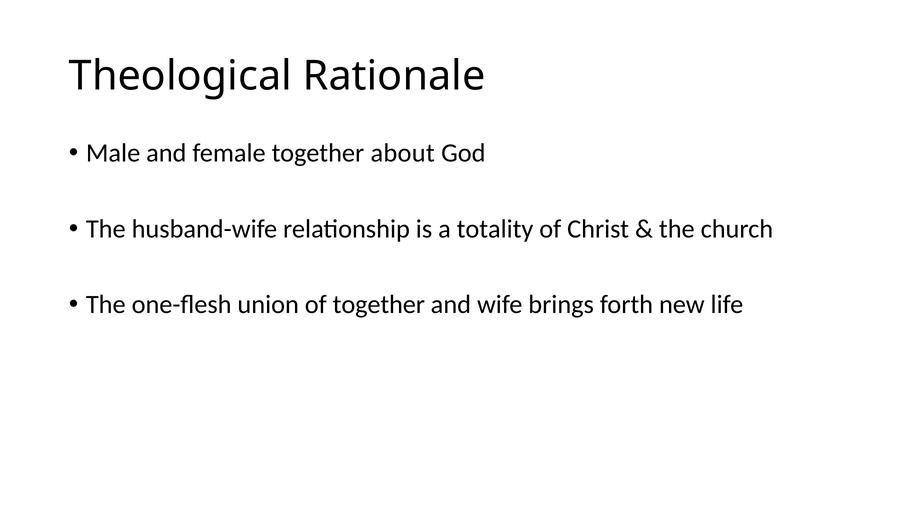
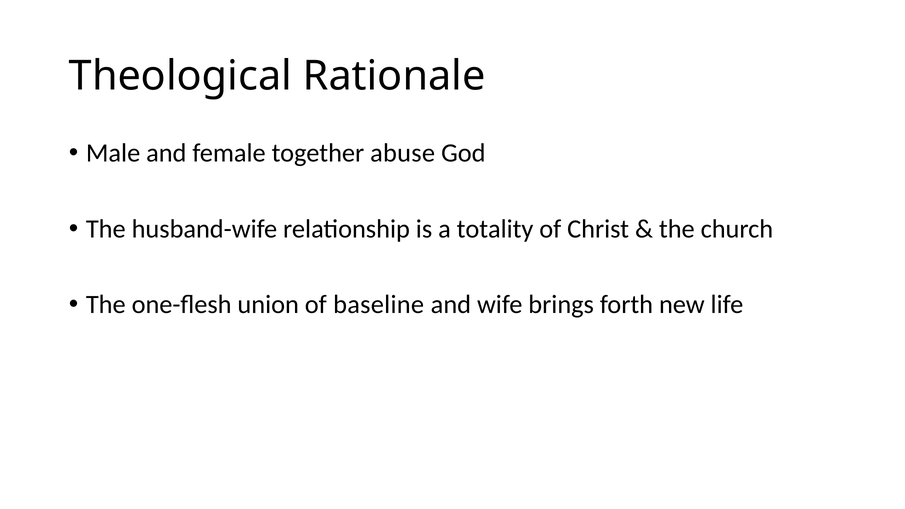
about: about -> abuse (403, 153)
of together: together -> baseline (379, 305)
